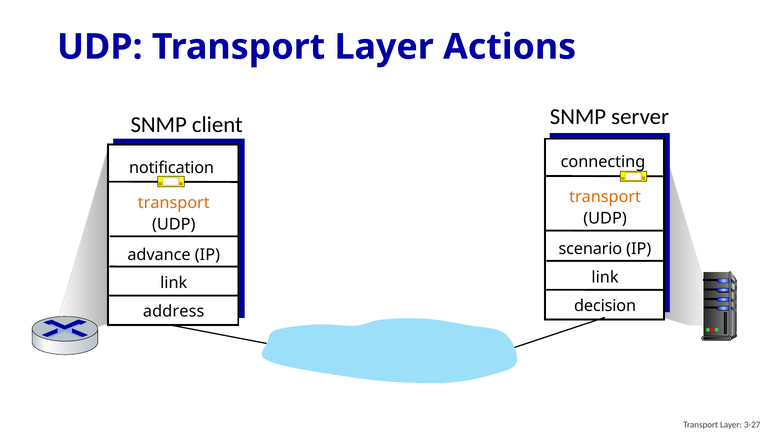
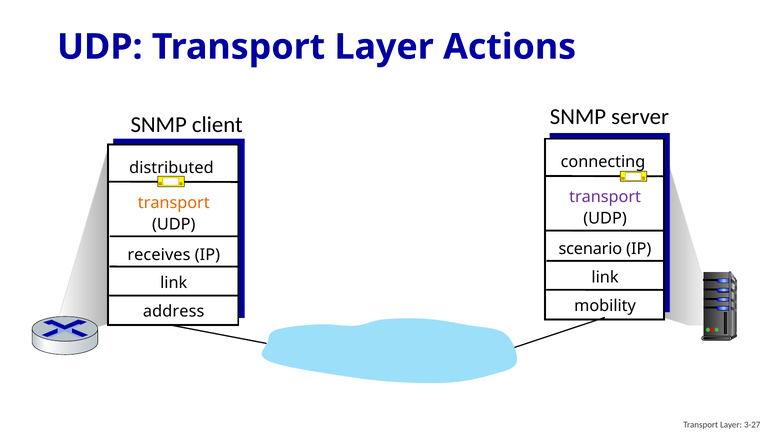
notification: notification -> distributed (171, 168)
transport colour: orange -> purple (605, 197)
advance: advance -> receives (159, 255)
decision: decision -> mobility (605, 306)
